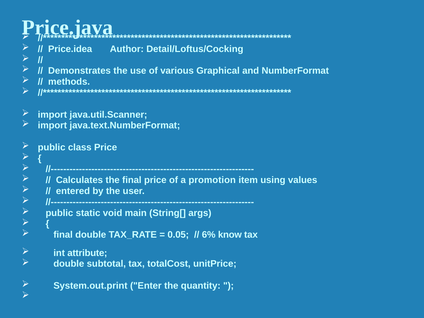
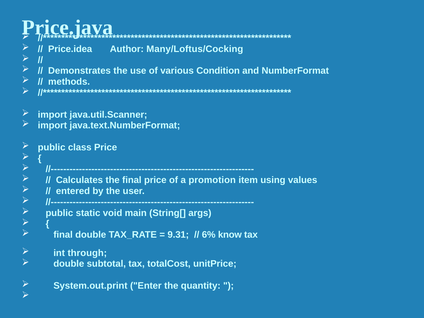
Detail/Loftus/Cocking: Detail/Loftus/Cocking -> Many/Loftus/Cocking (195, 49)
Graphical: Graphical -> Condition (218, 71)
0.05: 0.05 -> 9.31 (178, 235)
attribute: attribute -> through (87, 253)
